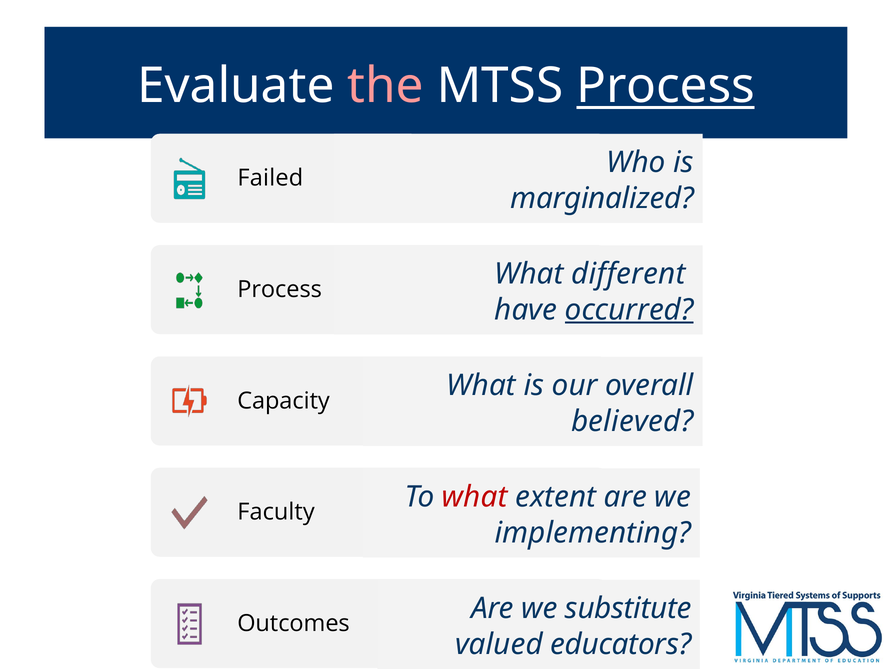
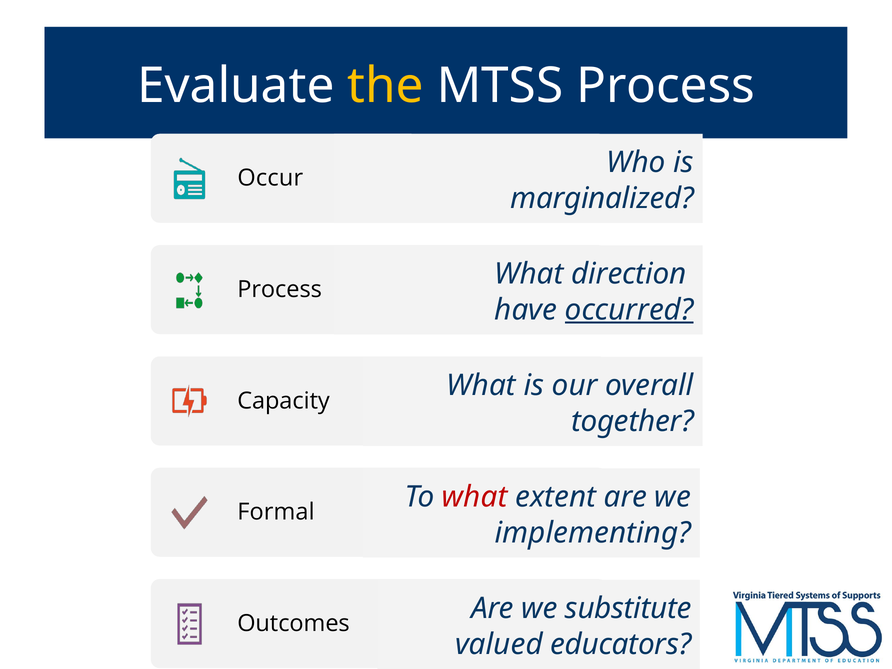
the colour: pink -> yellow (386, 86)
Process underline: present -> none (666, 86)
Failed: Failed -> Occur (270, 178)
different: different -> direction (629, 274)
believed: believed -> together (632, 421)
Faculty: Faculty -> Formal (276, 512)
